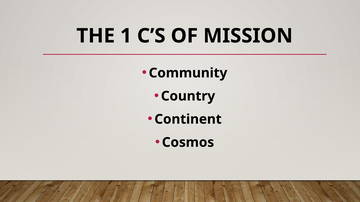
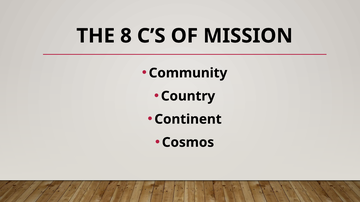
1: 1 -> 8 (126, 36)
